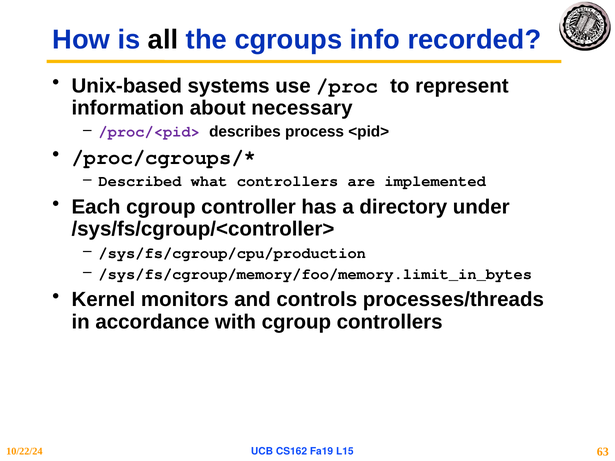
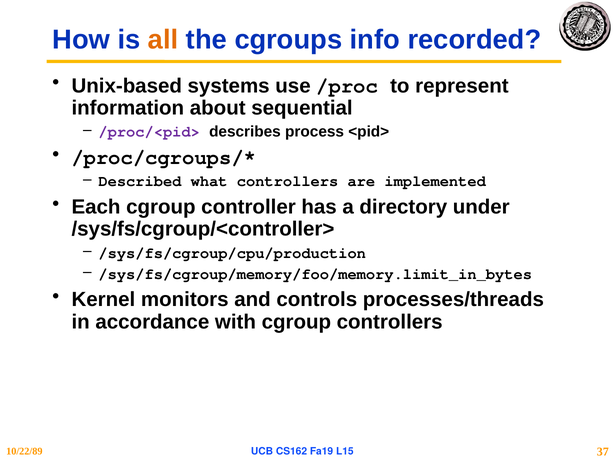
all colour: black -> orange (163, 40)
necessary: necessary -> sequential (302, 108)
10/22/24: 10/22/24 -> 10/22/89 (24, 452)
63: 63 -> 37 (603, 452)
